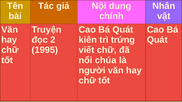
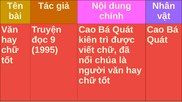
2: 2 -> 9 (53, 40)
trứng: trứng -> được (123, 40)
